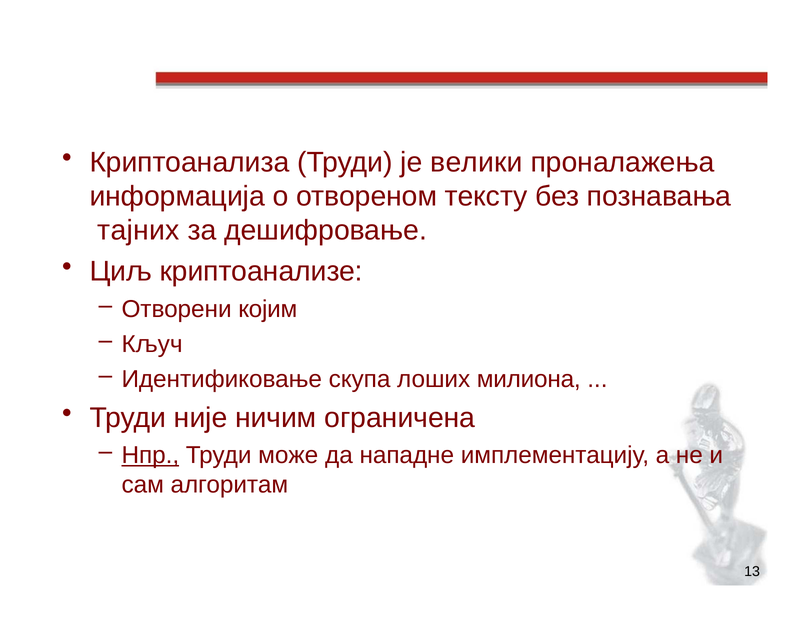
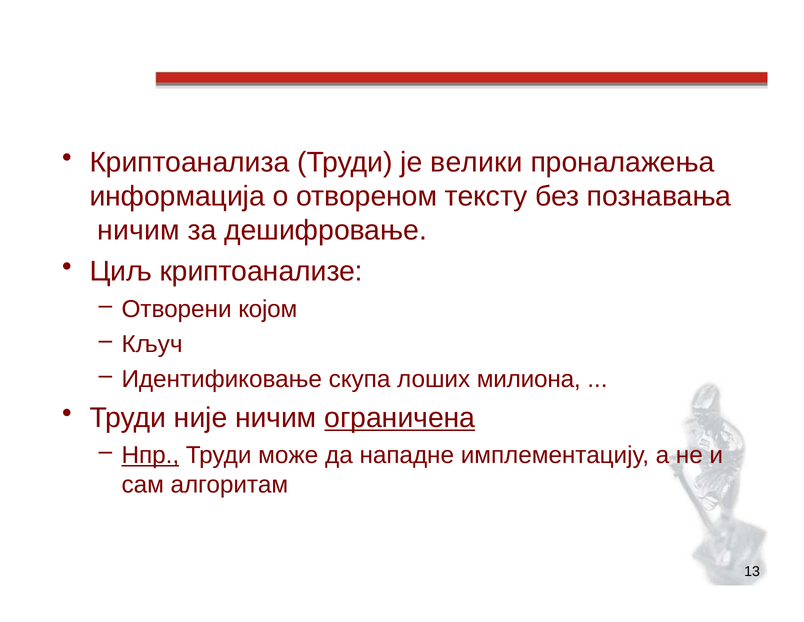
тајних: тајних -> ничим (139, 230)
којим: којим -> којом (268, 309)
ограничена underline: none -> present (400, 417)
